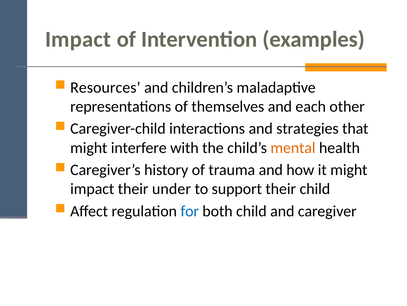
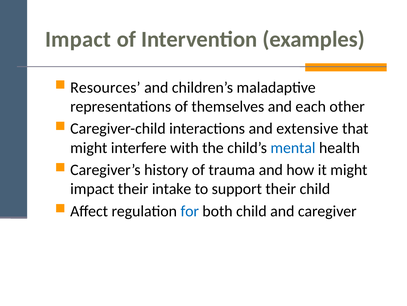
strategies: strategies -> extensive (307, 128)
mental colour: orange -> blue (293, 147)
under: under -> intake (172, 189)
